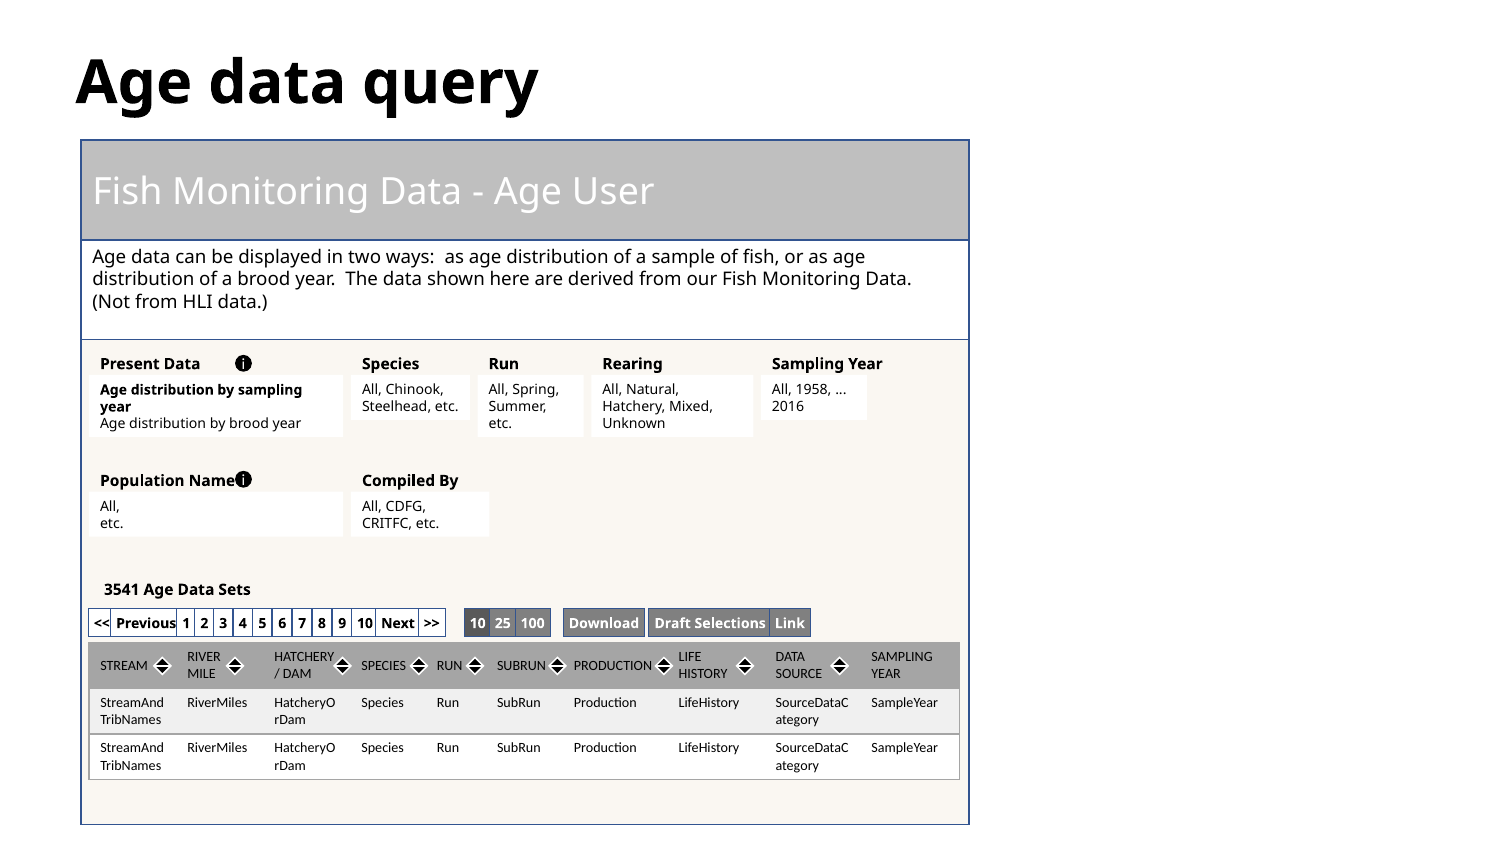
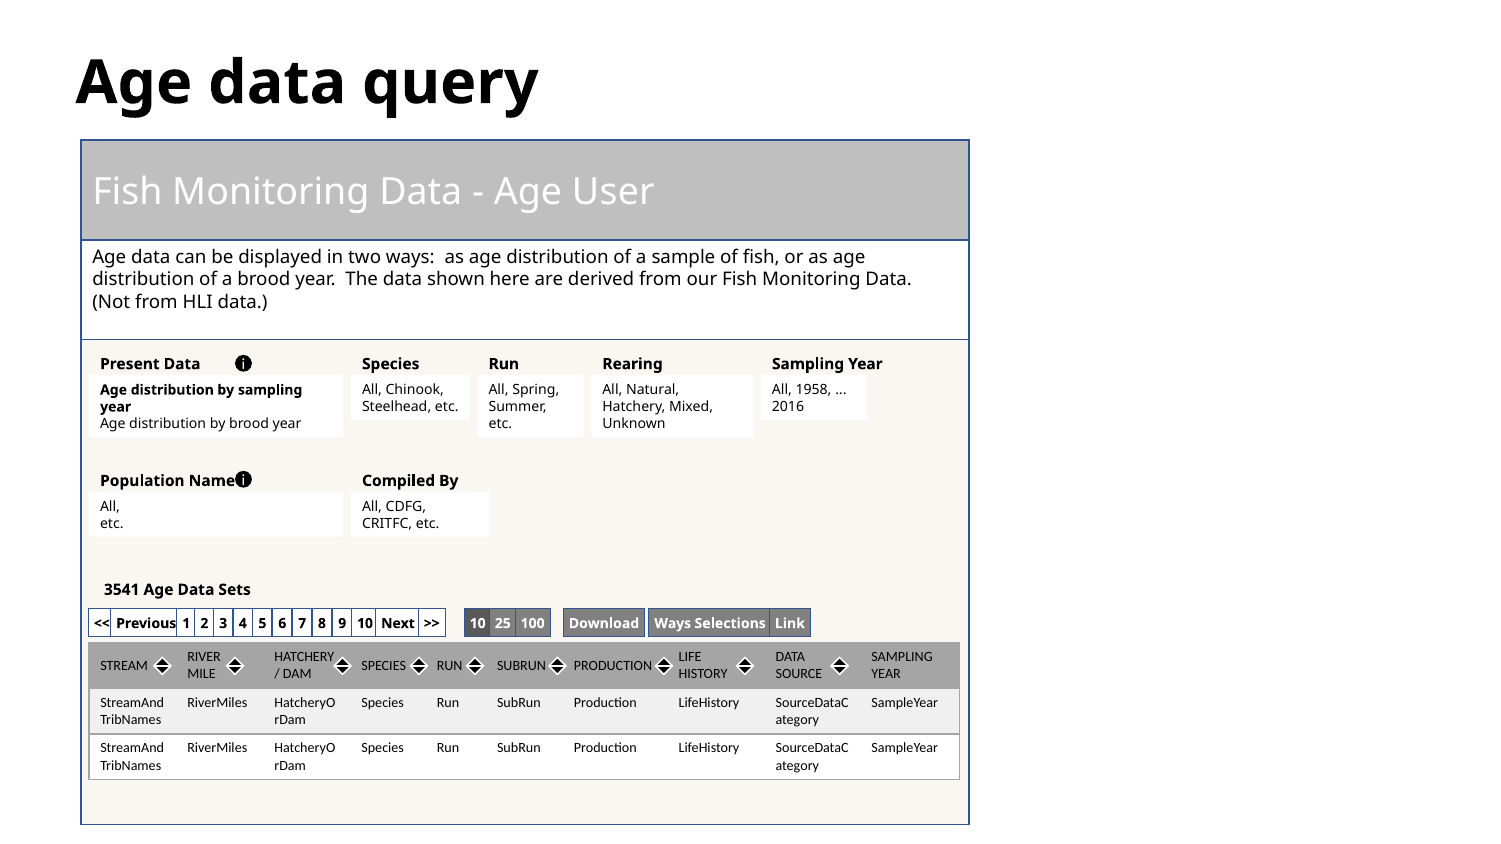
Download Draft: Draft -> Ways (673, 624)
